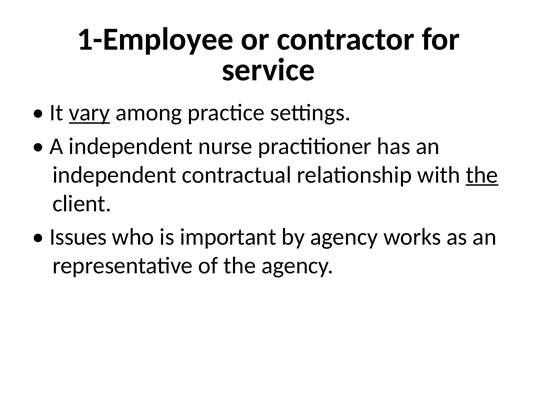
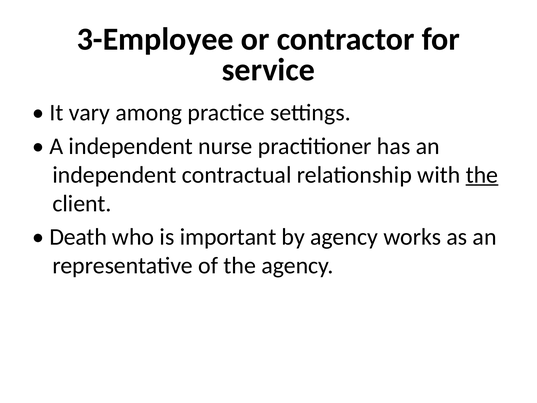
1-Employee: 1-Employee -> 3-Employee (155, 39)
vary underline: present -> none (89, 113)
Issues: Issues -> Death (78, 237)
